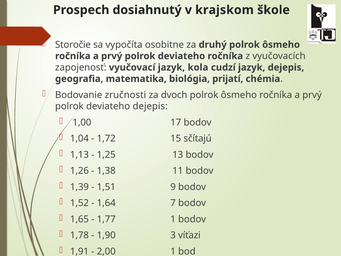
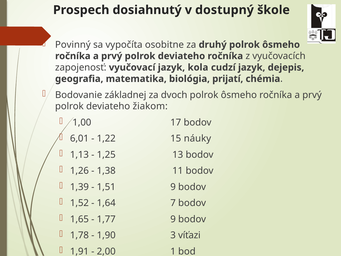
krajskom: krajskom -> dostupný (224, 10)
Storočie: Storočie -> Povinný (73, 45)
zručnosti: zručnosti -> základnej (125, 95)
deviateho dejepis: dejepis -> žiakom (150, 106)
1,04: 1,04 -> 6,01 (79, 138)
1,72: 1,72 -> 1,22 (106, 138)
sčítajú: sčítajú -> náuky (197, 138)
1,77 1: 1 -> 9 (173, 219)
